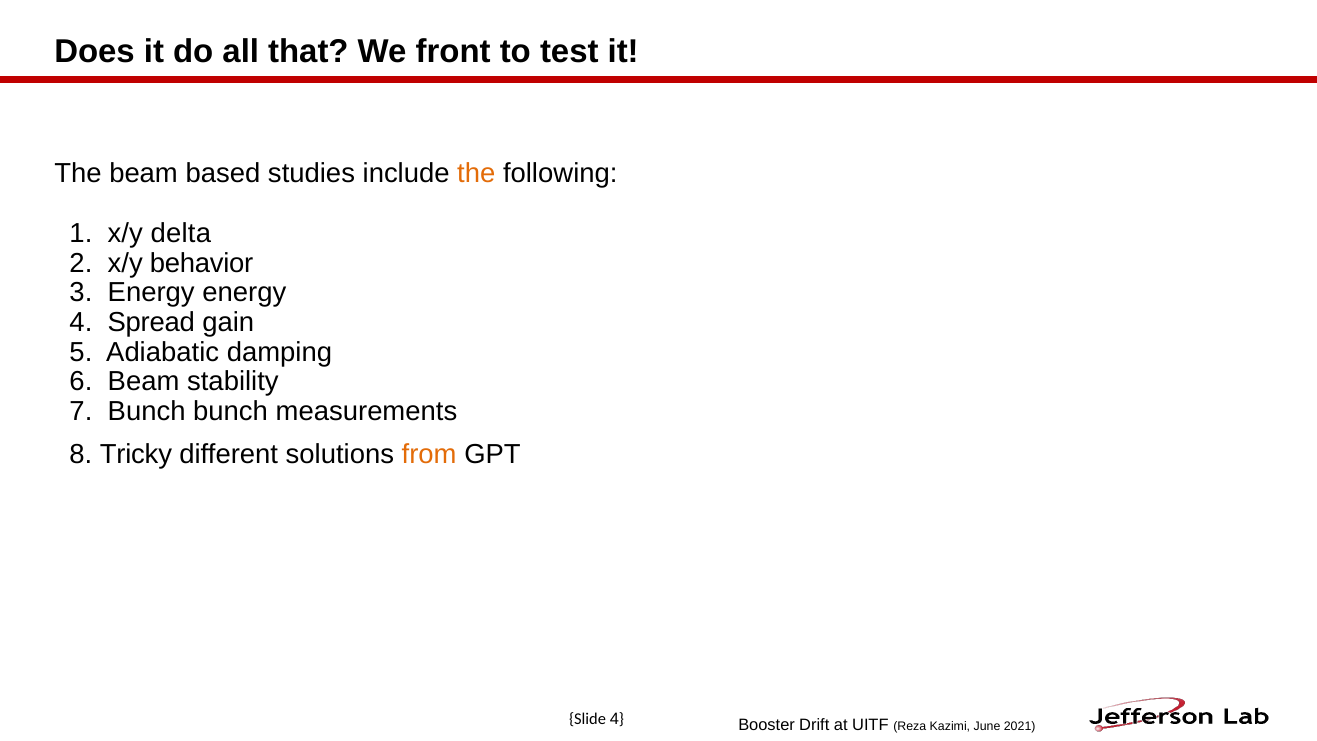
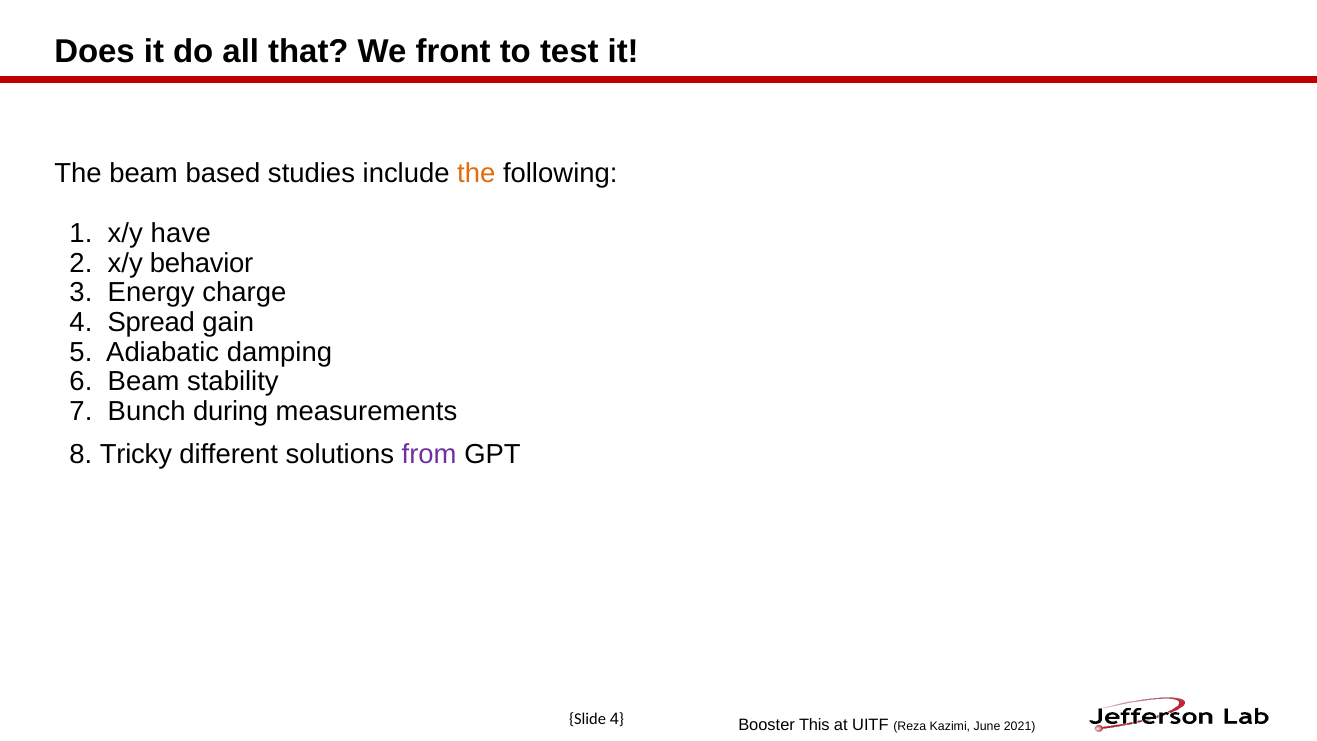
delta: delta -> have (181, 233)
Energy energy: energy -> charge (244, 293)
Bunch bunch: bunch -> during (231, 411)
from colour: orange -> purple (429, 455)
Drift: Drift -> This (814, 725)
